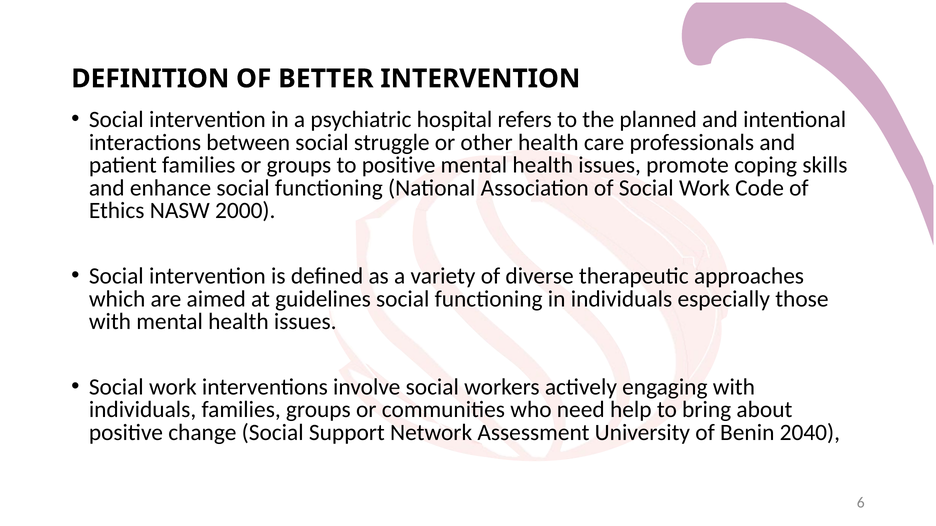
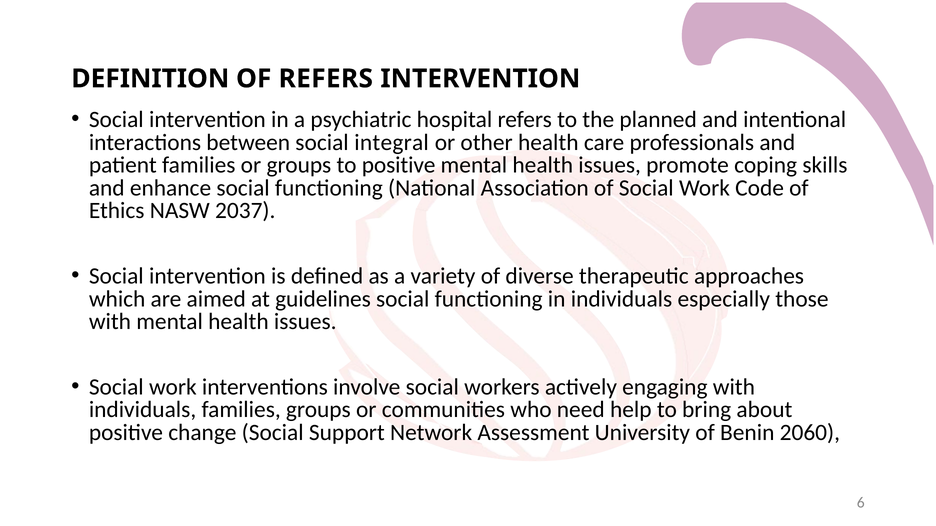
OF BETTER: BETTER -> REFERS (326, 79)
struggle: struggle -> integral (392, 143)
2000: 2000 -> 2037 (245, 211)
2040: 2040 -> 2060 (810, 433)
